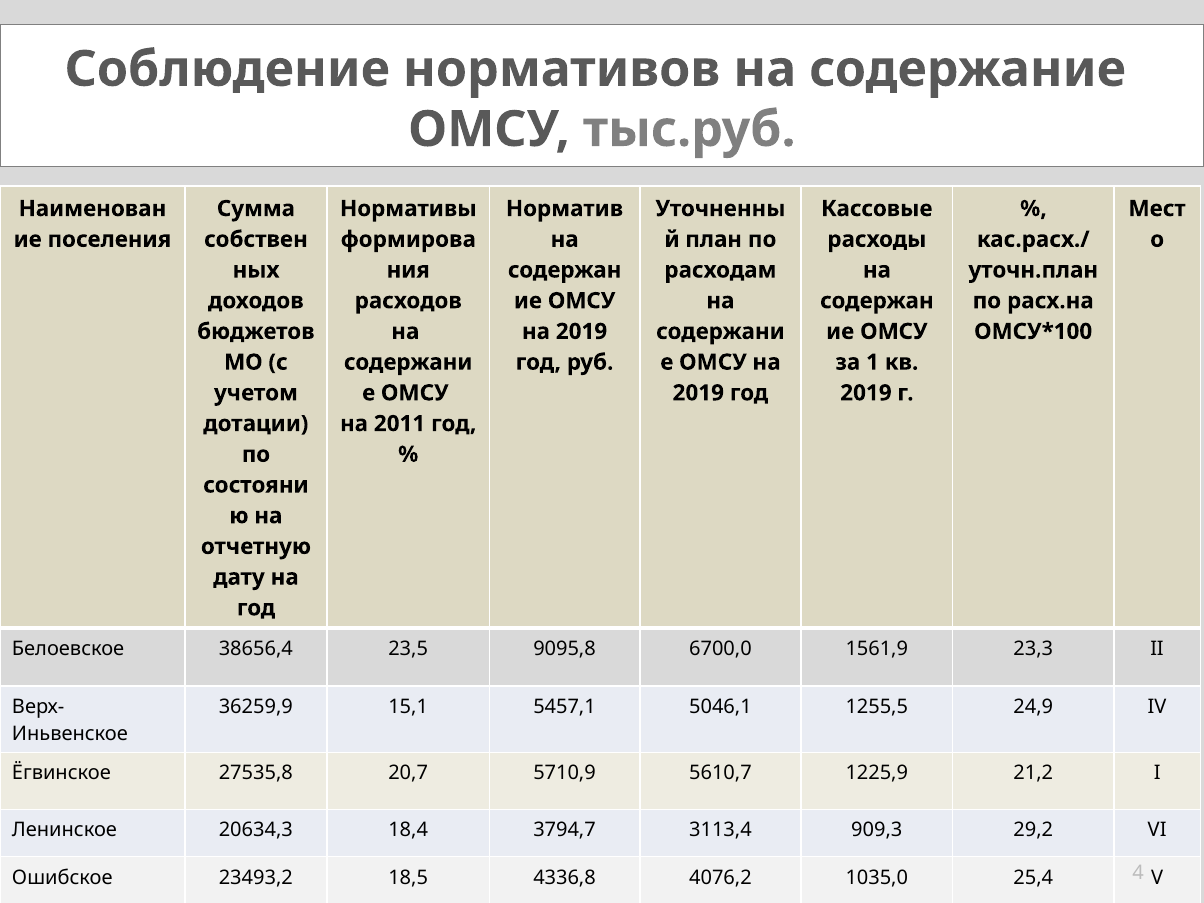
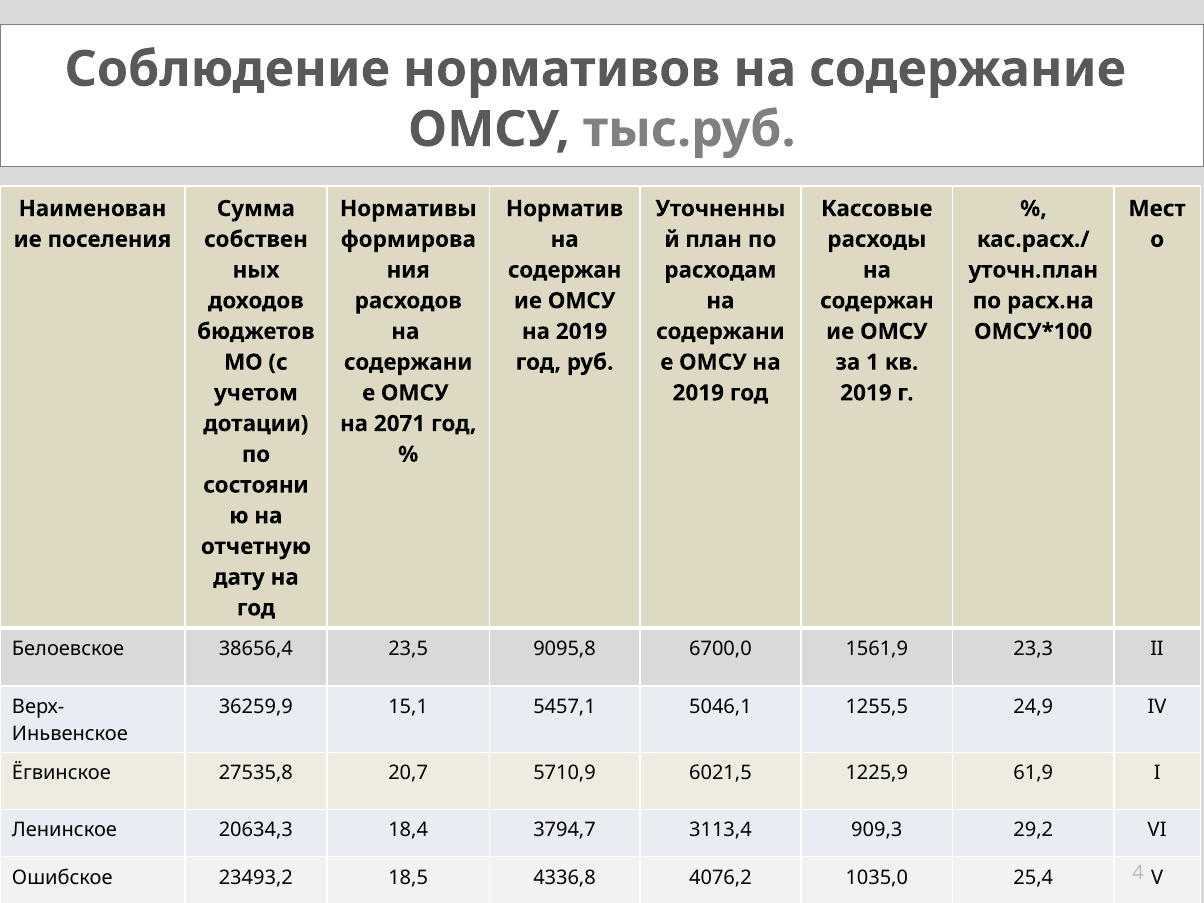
2011: 2011 -> 2071 (400, 424)
5610,7: 5610,7 -> 6021,5 (720, 773)
21,2: 21,2 -> 61,9 (1033, 773)
